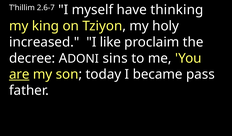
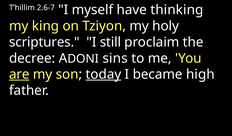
increased: increased -> scriptures (44, 42)
like: like -> still (110, 42)
today underline: none -> present (103, 74)
pass: pass -> high (200, 74)
